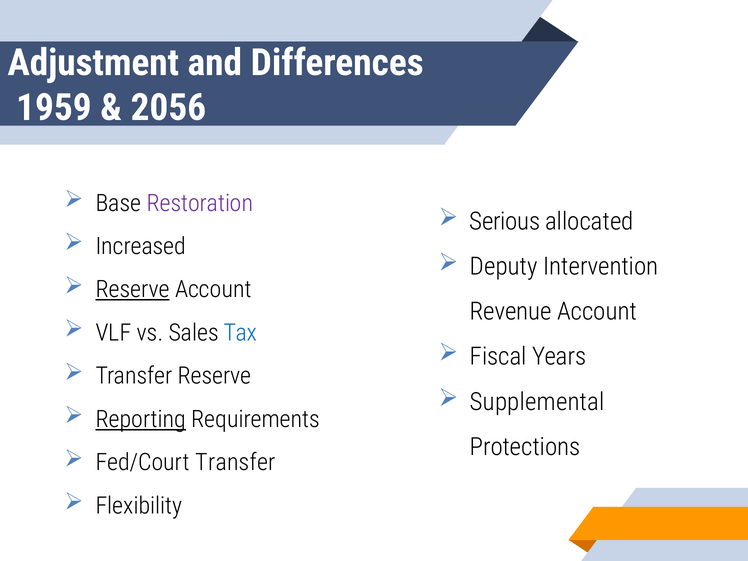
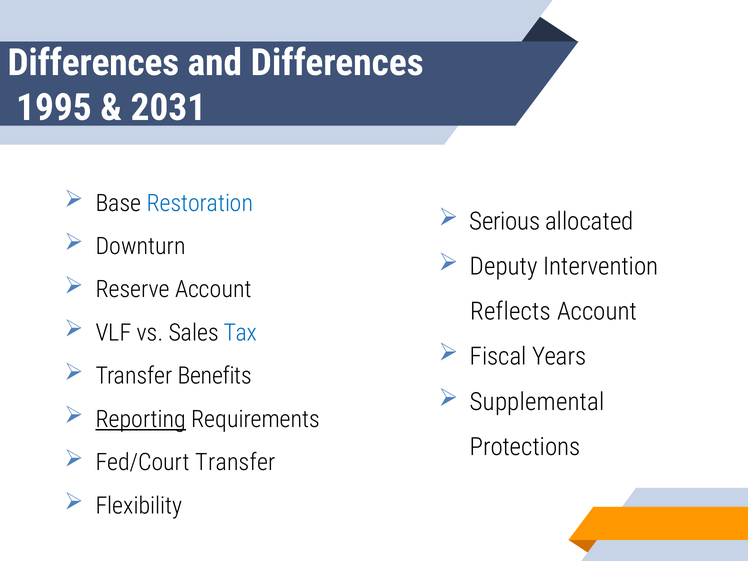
Adjustment: Adjustment -> Differences (93, 63)
1959: 1959 -> 1995 (54, 108)
2056: 2056 -> 2031 (168, 108)
Restoration colour: purple -> blue (200, 203)
Increased: Increased -> Downturn (141, 246)
Reserve underline: present -> none (133, 290)
Revenue: Revenue -> Reflects (511, 312)
Transfer Reserve: Reserve -> Benefits (215, 376)
